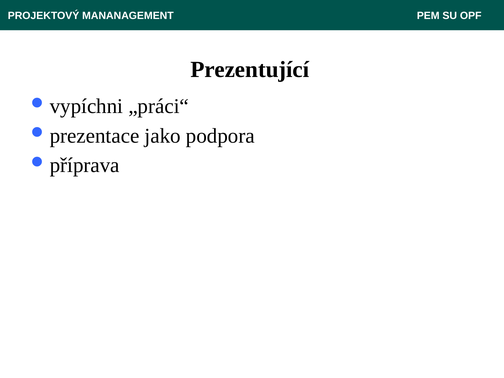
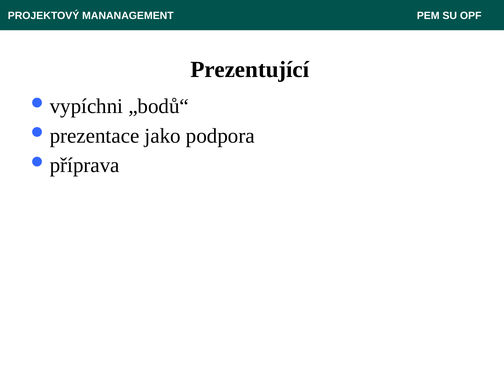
„práci“: „práci“ -> „bodů“ (159, 106)
